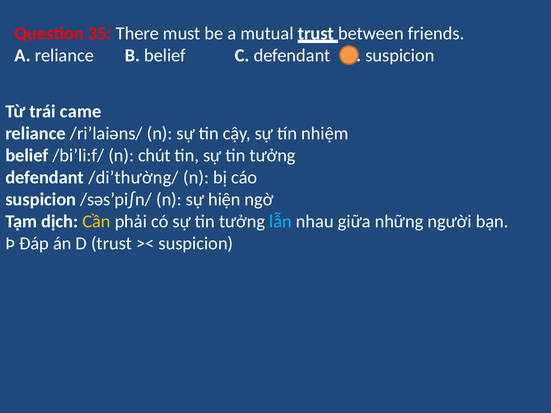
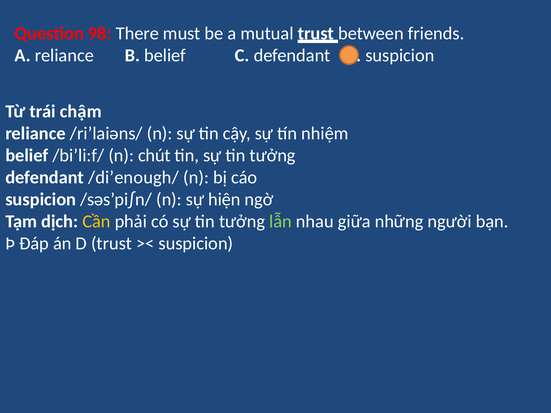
35: 35 -> 98 (100, 33)
came: came -> chậm (81, 111)
/di’thường/: /di’thường/ -> /di’enough/ (133, 178)
lẫn colour: light blue -> light green (281, 222)
